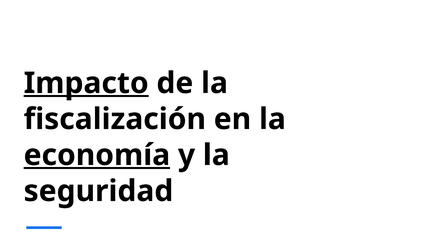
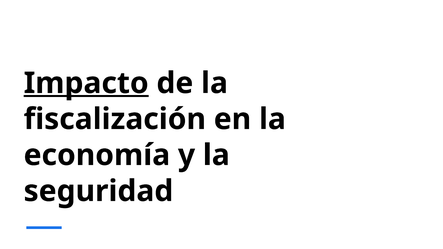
economía underline: present -> none (97, 155)
